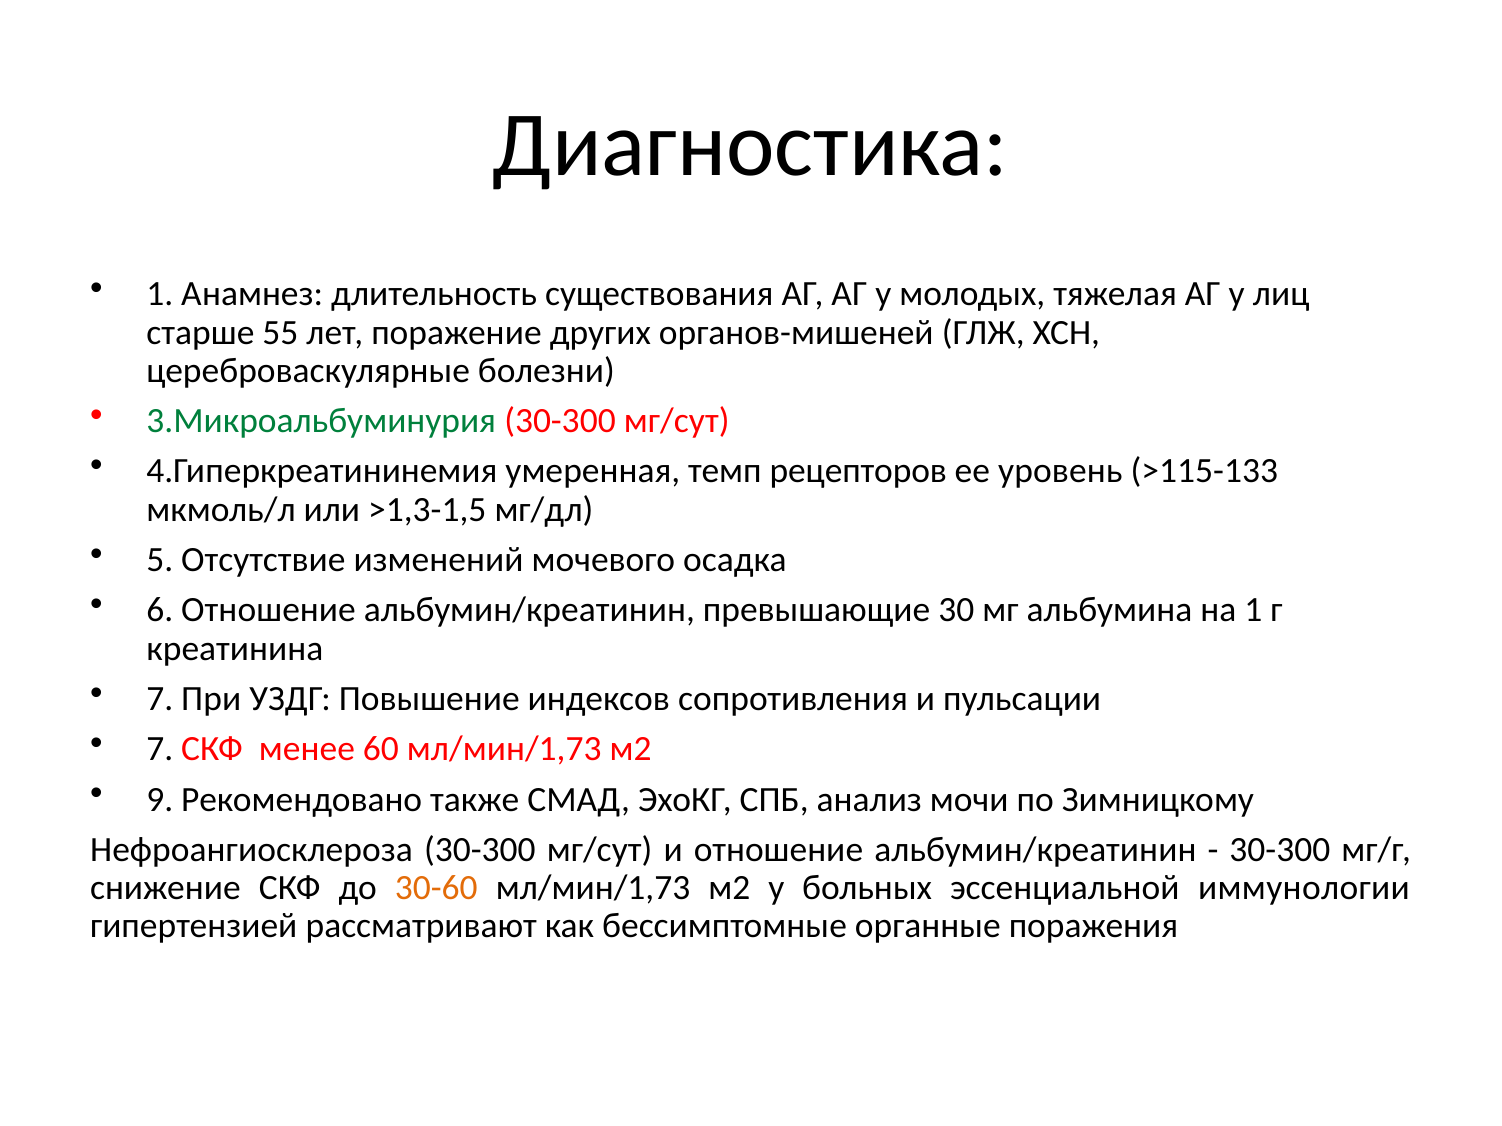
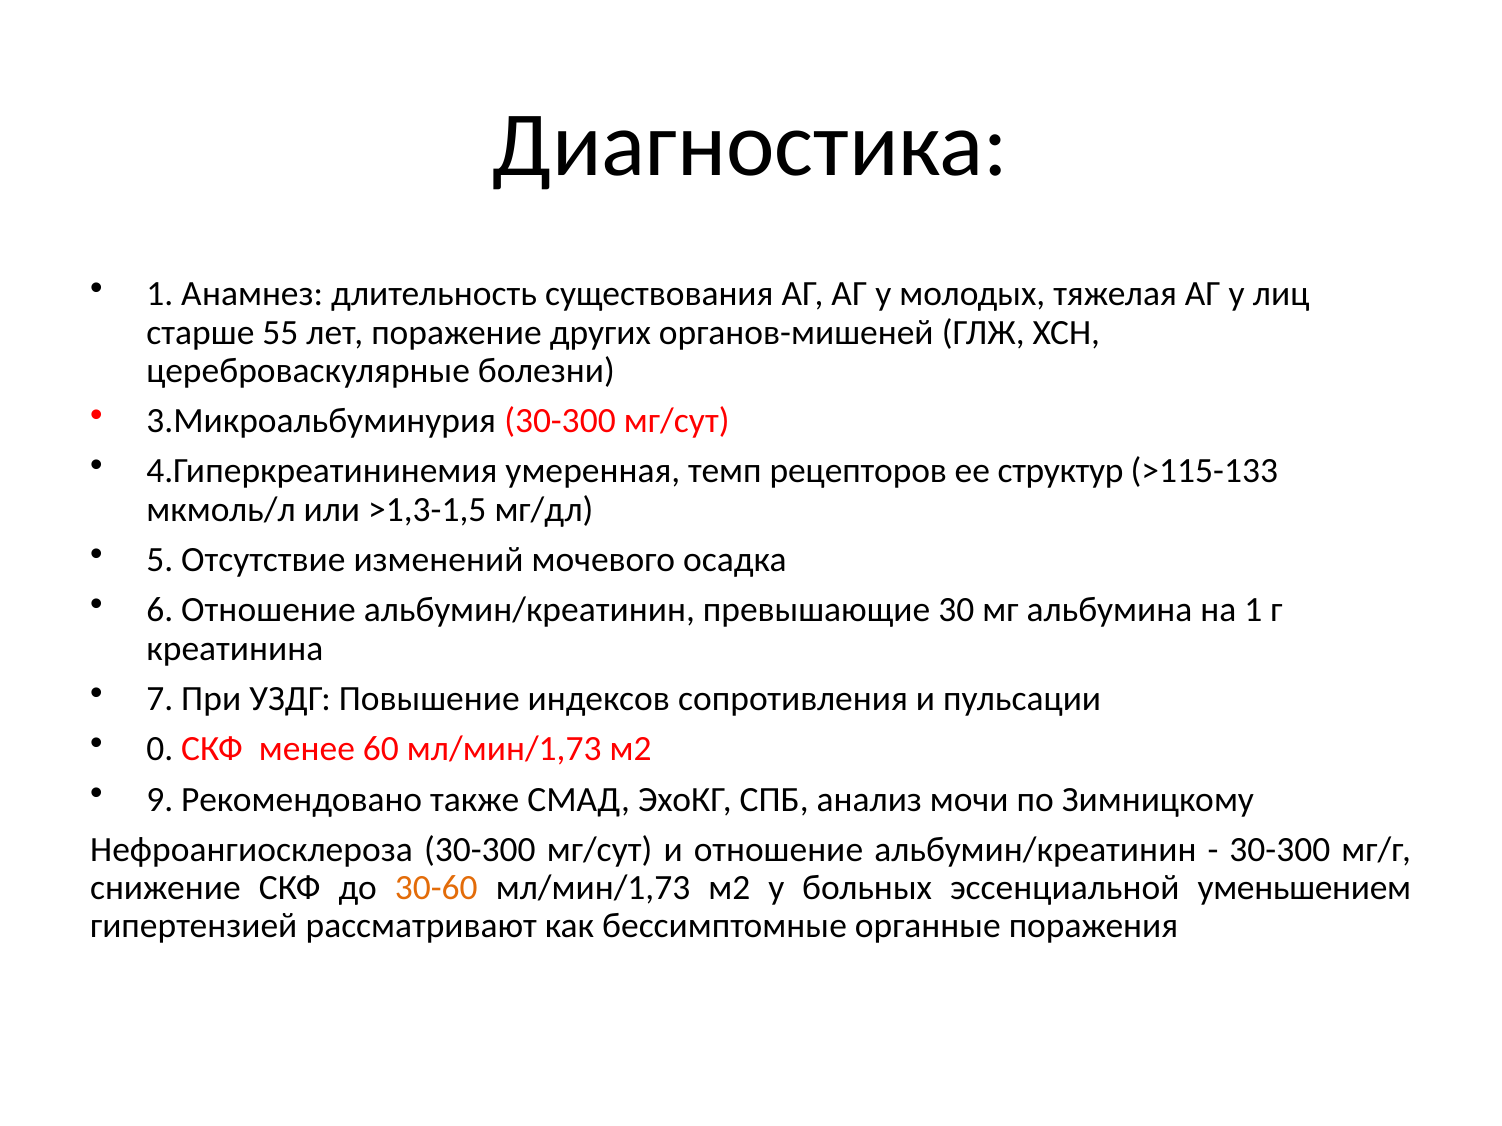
3.Микроальбуминурия colour: green -> black (321, 421)
уровень: уровень -> структур (1061, 471)
7: 7 -> 0 (160, 749)
иммунологии: иммунологии -> уменьшением (1304, 888)
